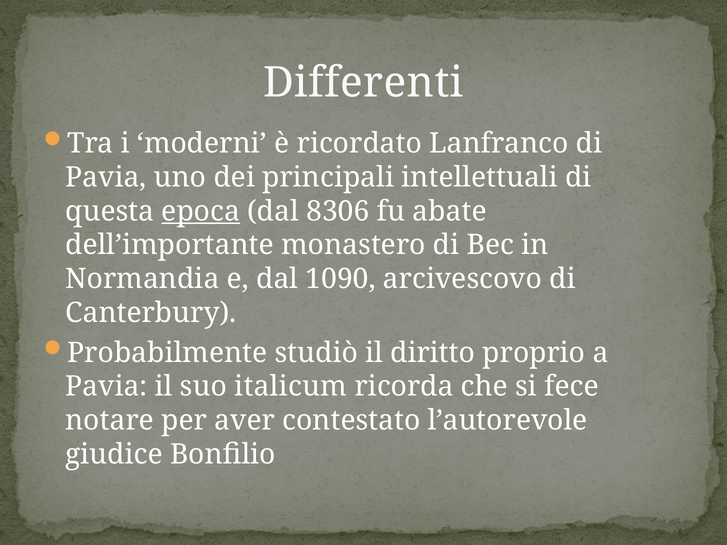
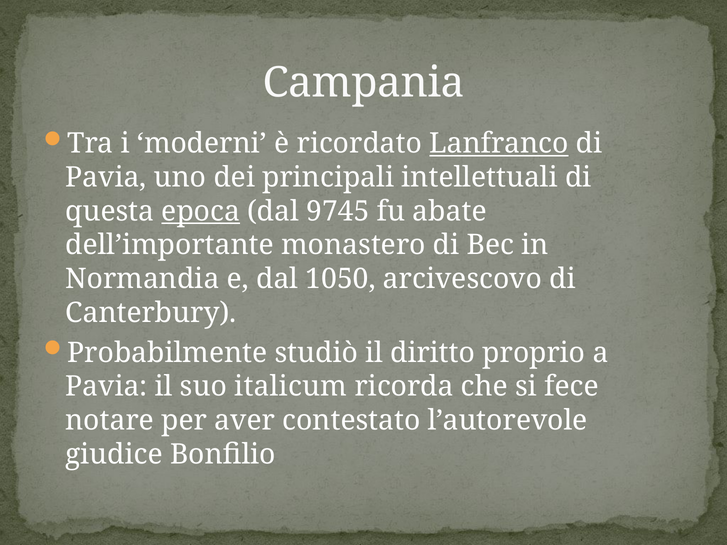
Differenti: Differenti -> Campania (364, 83)
Lanfranco underline: none -> present (499, 144)
8306: 8306 -> 9745 (338, 211)
1090: 1090 -> 1050 (341, 279)
